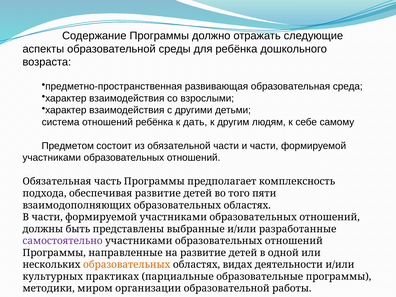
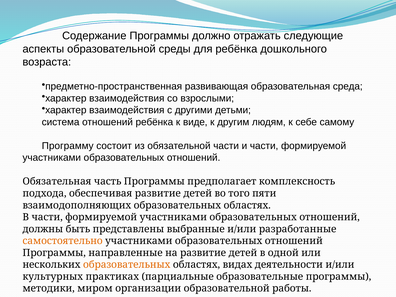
дать: дать -> виде (195, 122)
Предметом: Предметом -> Программу (68, 146)
самостоятельно colour: purple -> orange (63, 241)
